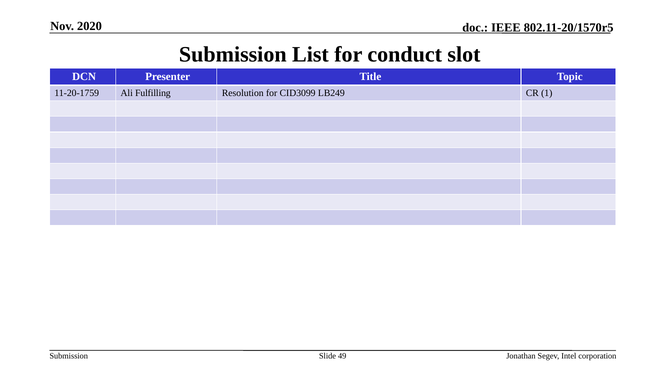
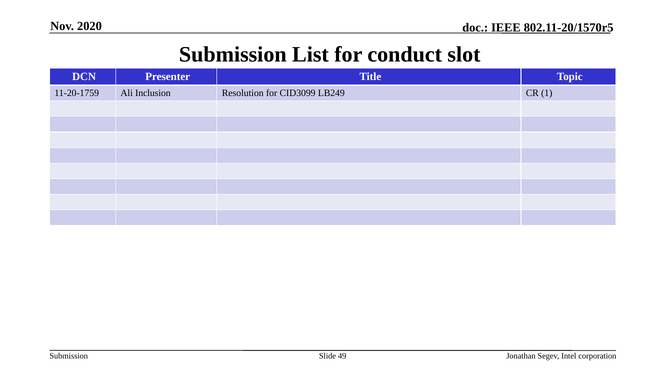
Fulfilling: Fulfilling -> Inclusion (153, 93)
